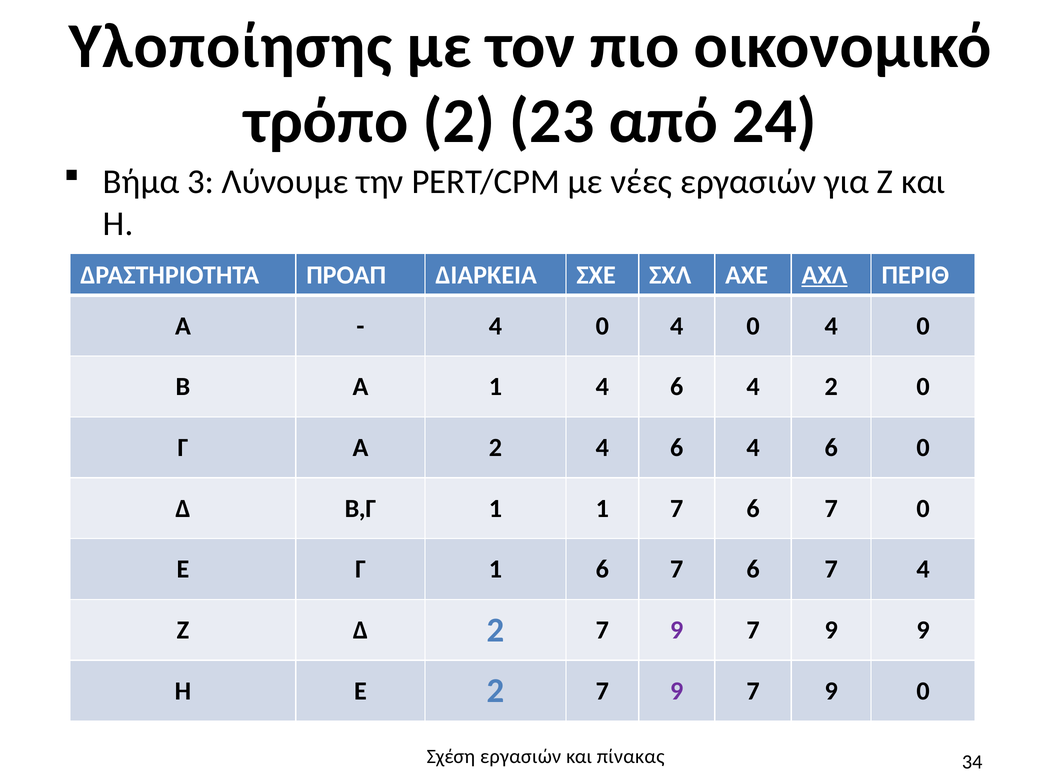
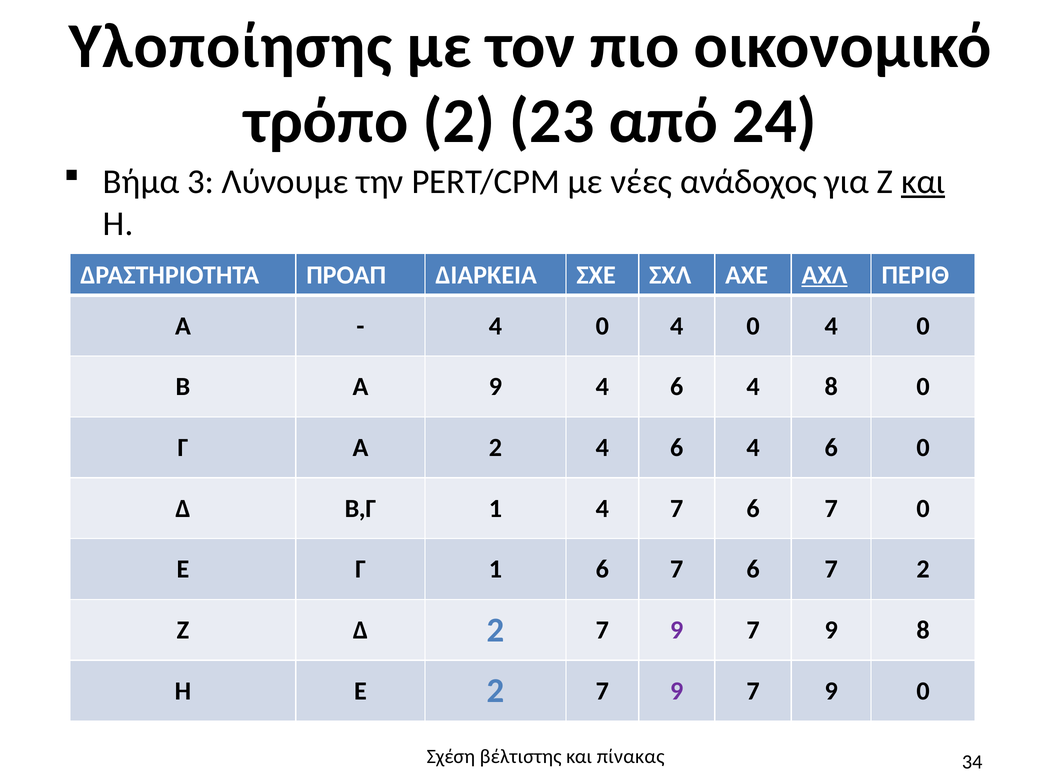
νέες εργασιών: εργασιών -> ανάδοχος (749, 182)
και underline: none -> present (923, 182)
Α 1: 1 -> 9 (495, 387)
4 2: 2 -> 8 (831, 387)
1 1: 1 -> 4 (602, 508)
7 4: 4 -> 2 (923, 569)
9 9: 9 -> 8 (923, 630)
Σχέση εργασιών: εργασιών -> βέλτιστης (521, 756)
